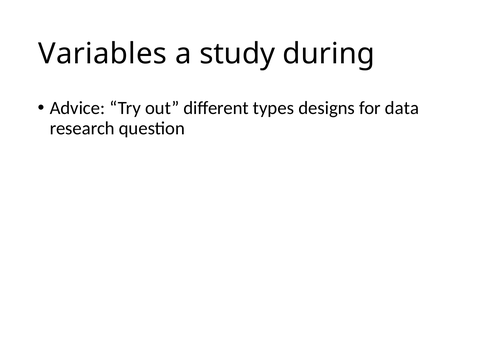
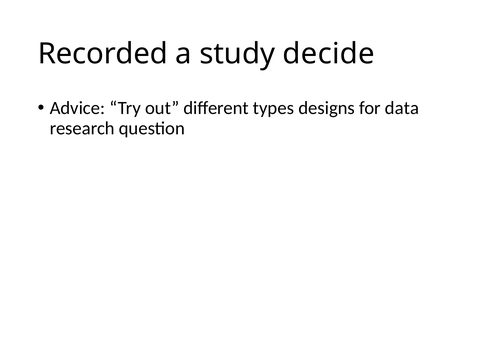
Variables: Variables -> Recorded (103, 54)
during: during -> decide (329, 54)
